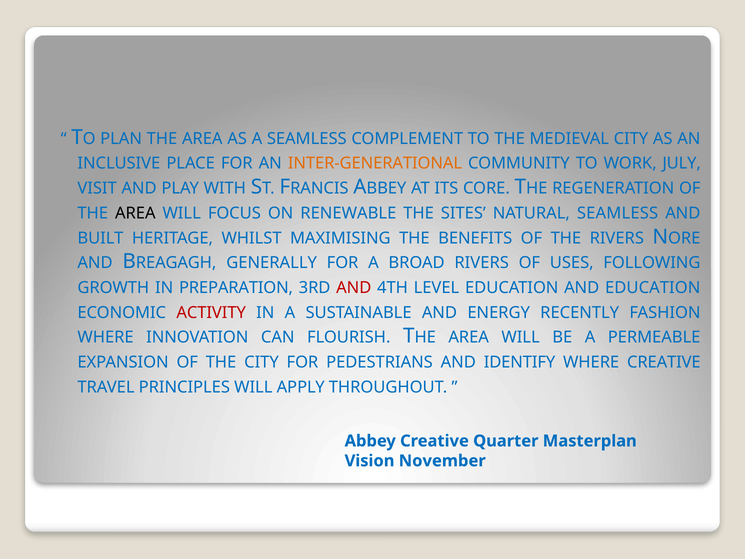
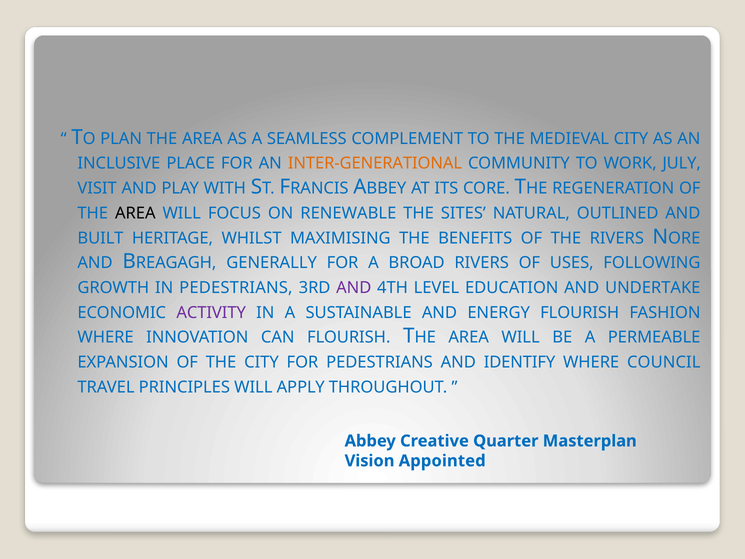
NATURAL SEAMLESS: SEAMLESS -> OUTLINED (618, 213)
IN PREPARATION: PREPARATION -> PEDESTRIANS (236, 288)
AND colour: red -> purple (354, 288)
AND EDUCATION: EDUCATION -> UNDERTAKE (653, 288)
ACTIVITY colour: red -> purple (211, 312)
ENERGY RECENTLY: RECENTLY -> FLOURISH (580, 312)
WHERE CREATIVE: CREATIVE -> COUNCIL (664, 362)
November: November -> Appointed (442, 461)
